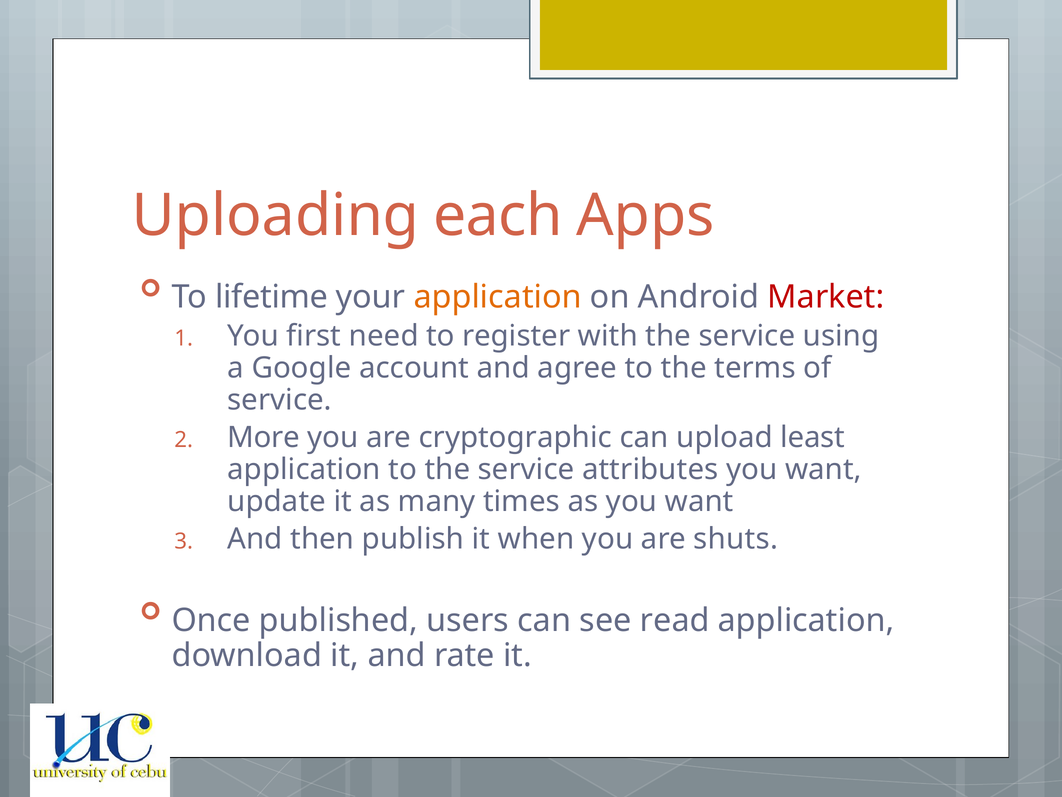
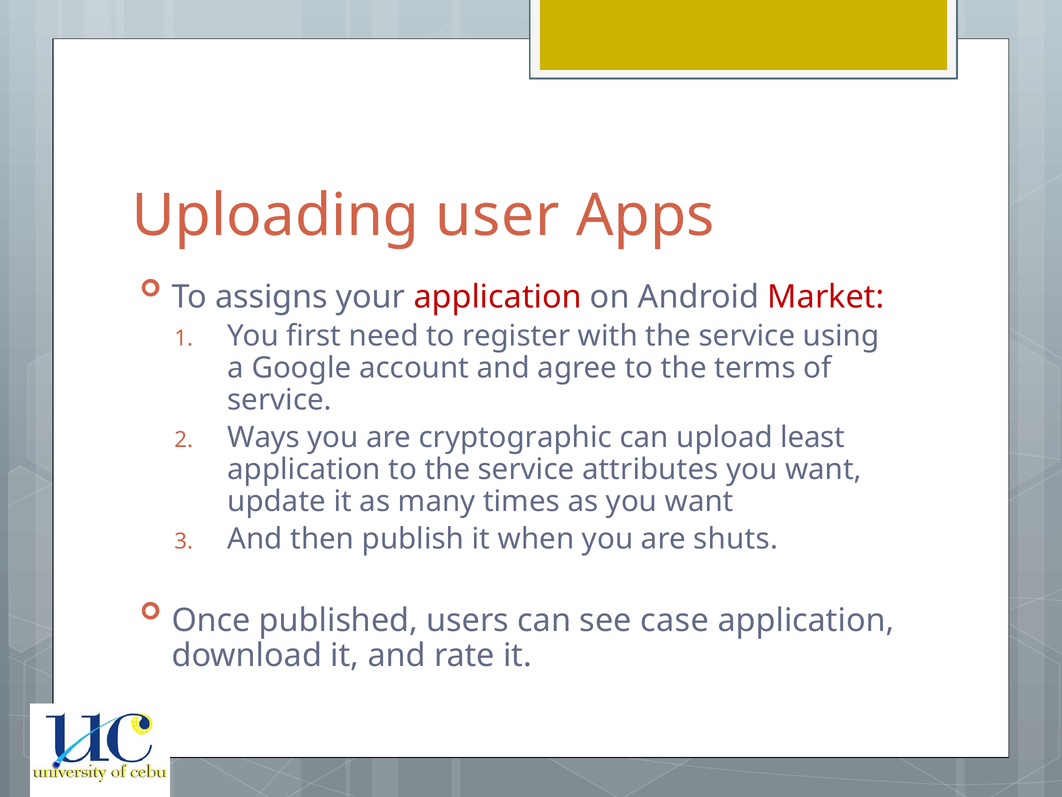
each: each -> user (497, 216)
lifetime: lifetime -> assigns (271, 297)
application colour: orange -> red (498, 297)
More: More -> Ways (264, 437)
read: read -> case (675, 620)
